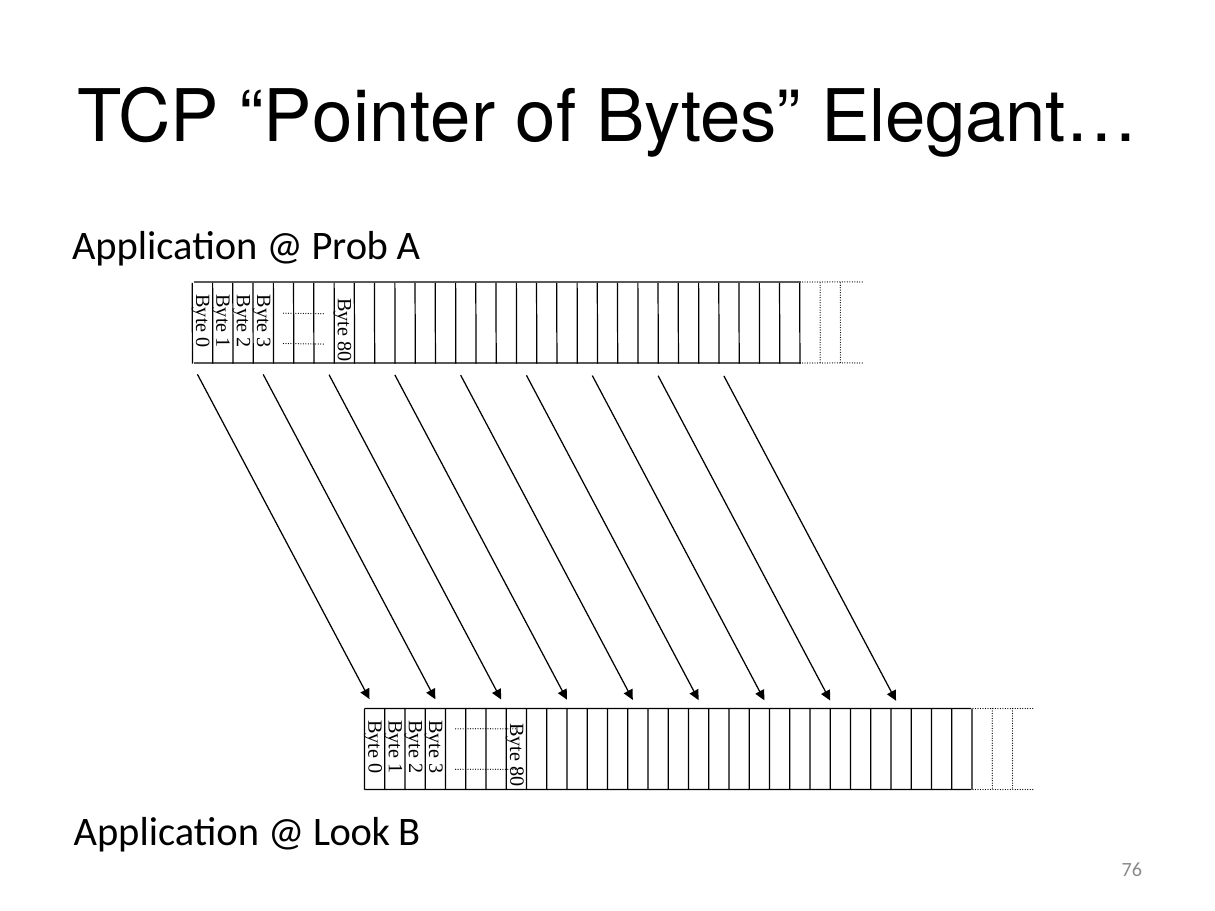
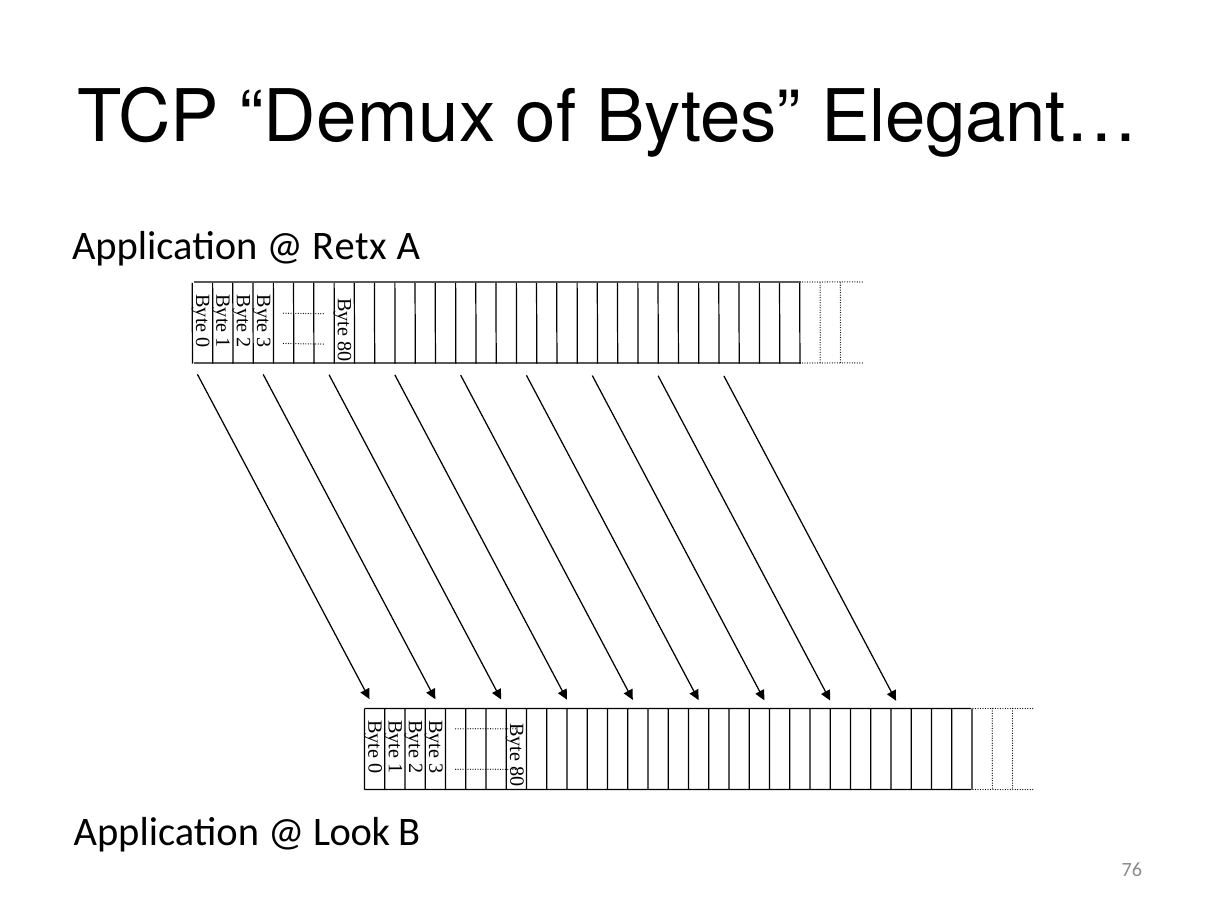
Pointer: Pointer -> Demux (367, 117)
Prob: Prob -> Retx (349, 246)
